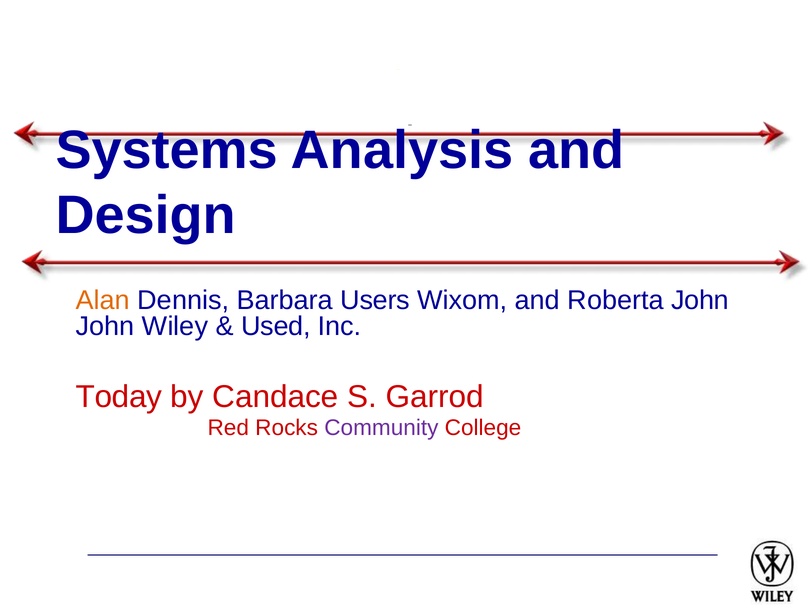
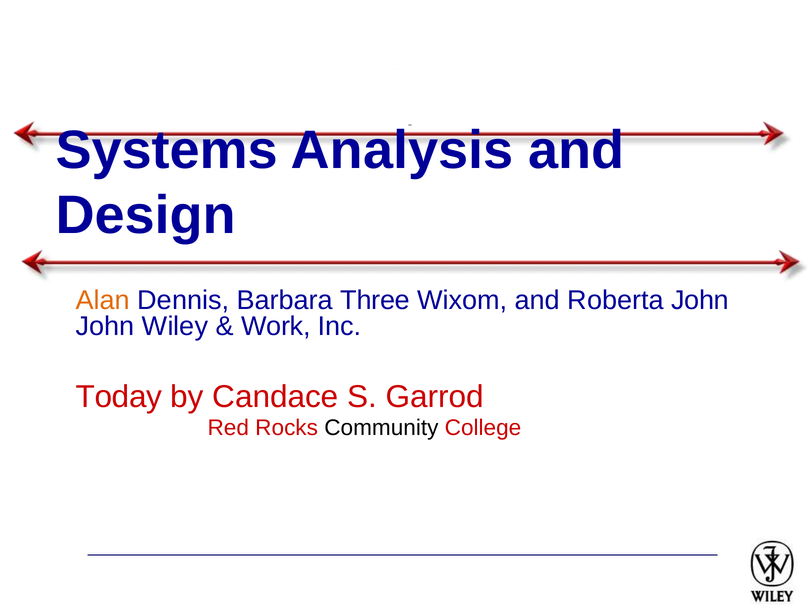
Users: Users -> Three (375, 300)
Used: Used -> Work (276, 326)
Community colour: purple -> black (381, 428)
